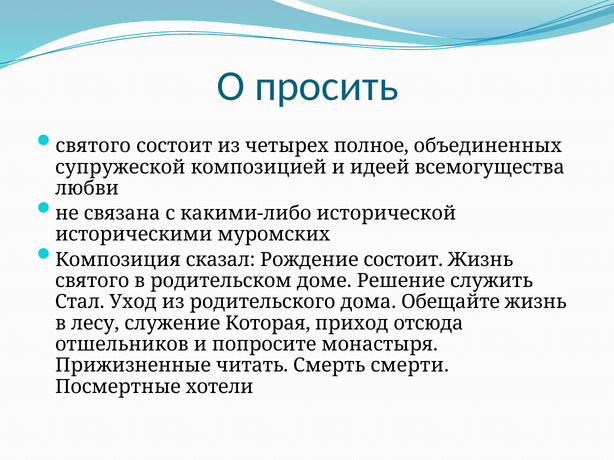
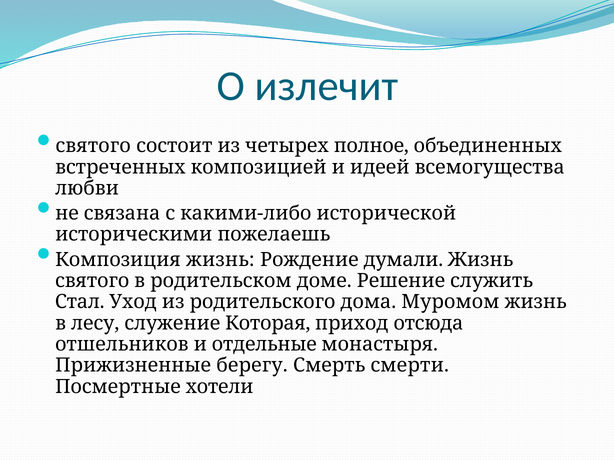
просить: просить -> излечит (327, 86)
супружеской: супружеской -> встреченных (120, 167)
муромских: муромских -> пожелаешь (274, 235)
Композиция сказал: сказал -> жизнь (220, 260)
Рождение состоит: состоит -> думали (403, 260)
Обещайте: Обещайте -> Муромом (450, 302)
попросите: попросите -> отдельные (264, 345)
читать: читать -> берегу (252, 366)
